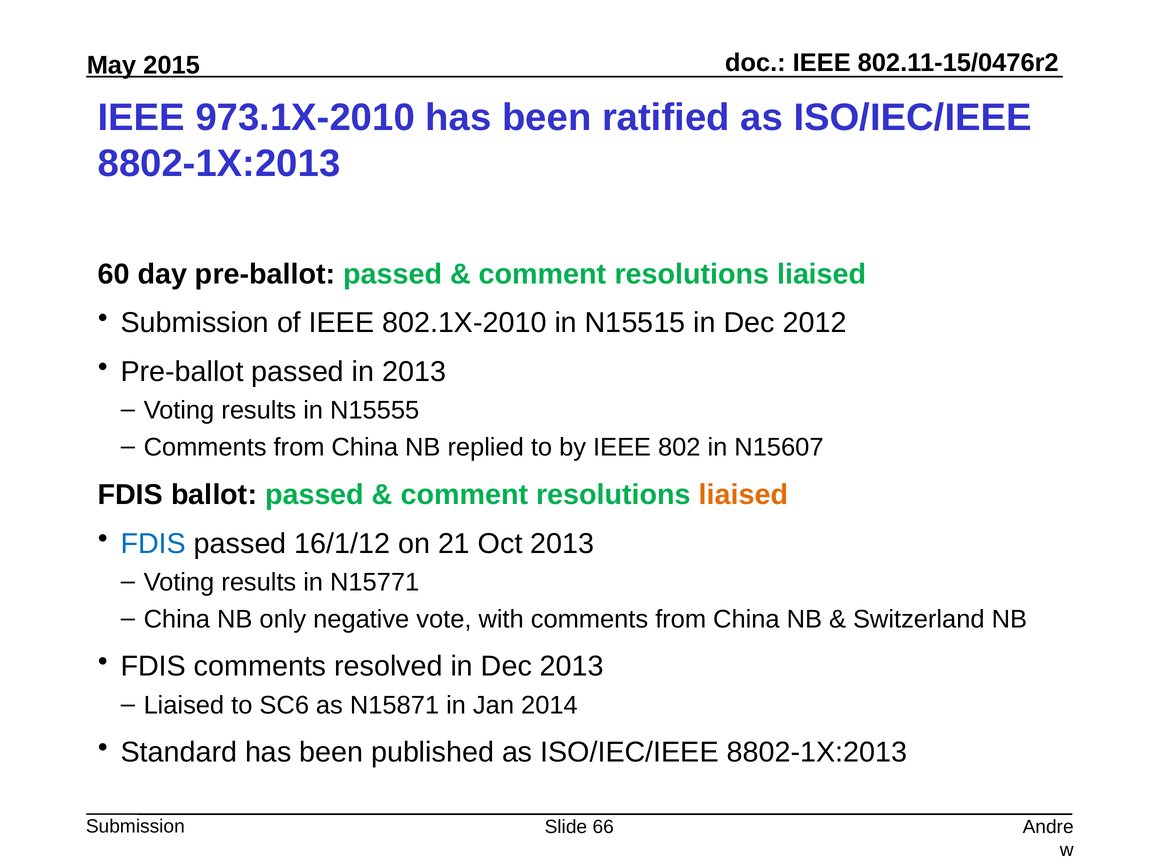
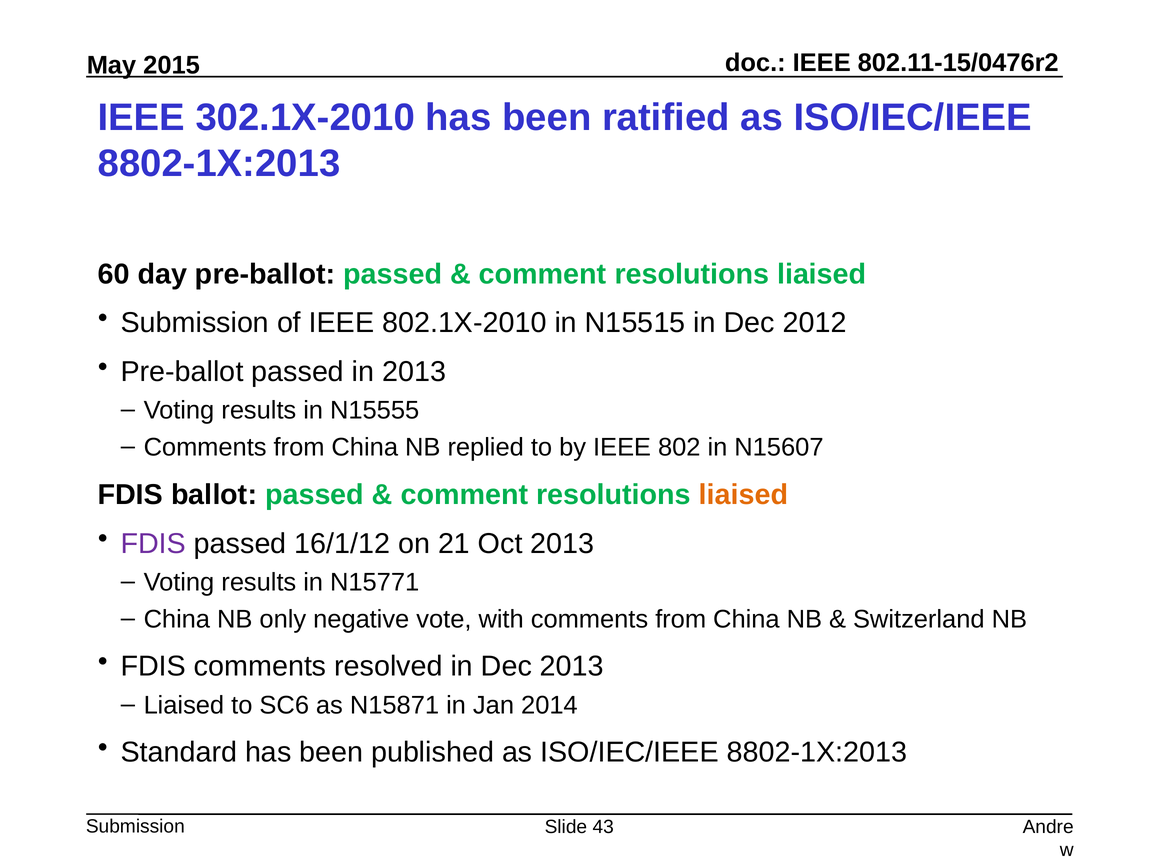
973.1X-2010: 973.1X-2010 -> 302.1X-2010 (305, 118)
FDIS colour: blue -> purple (153, 543)
66: 66 -> 43 (603, 826)
